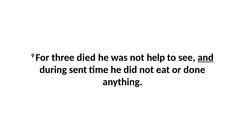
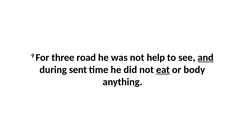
died: died -> road (86, 57)
eat underline: none -> present (163, 70)
done: done -> body (194, 70)
